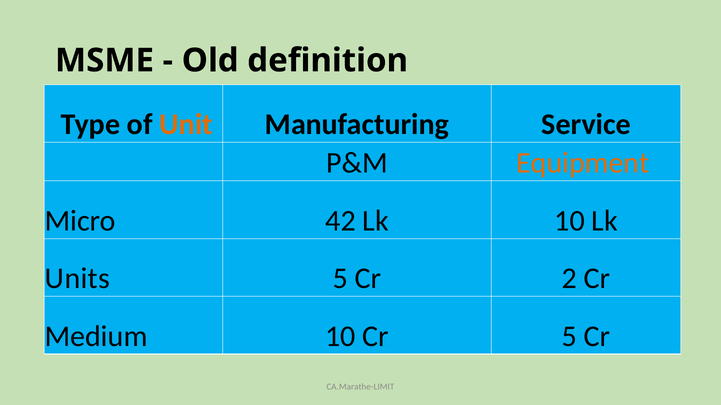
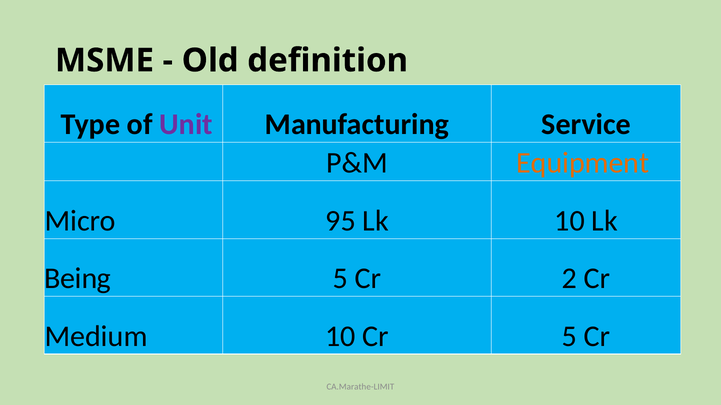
Unit colour: orange -> purple (186, 125)
42: 42 -> 95 (341, 221)
Units: Units -> Being (78, 279)
